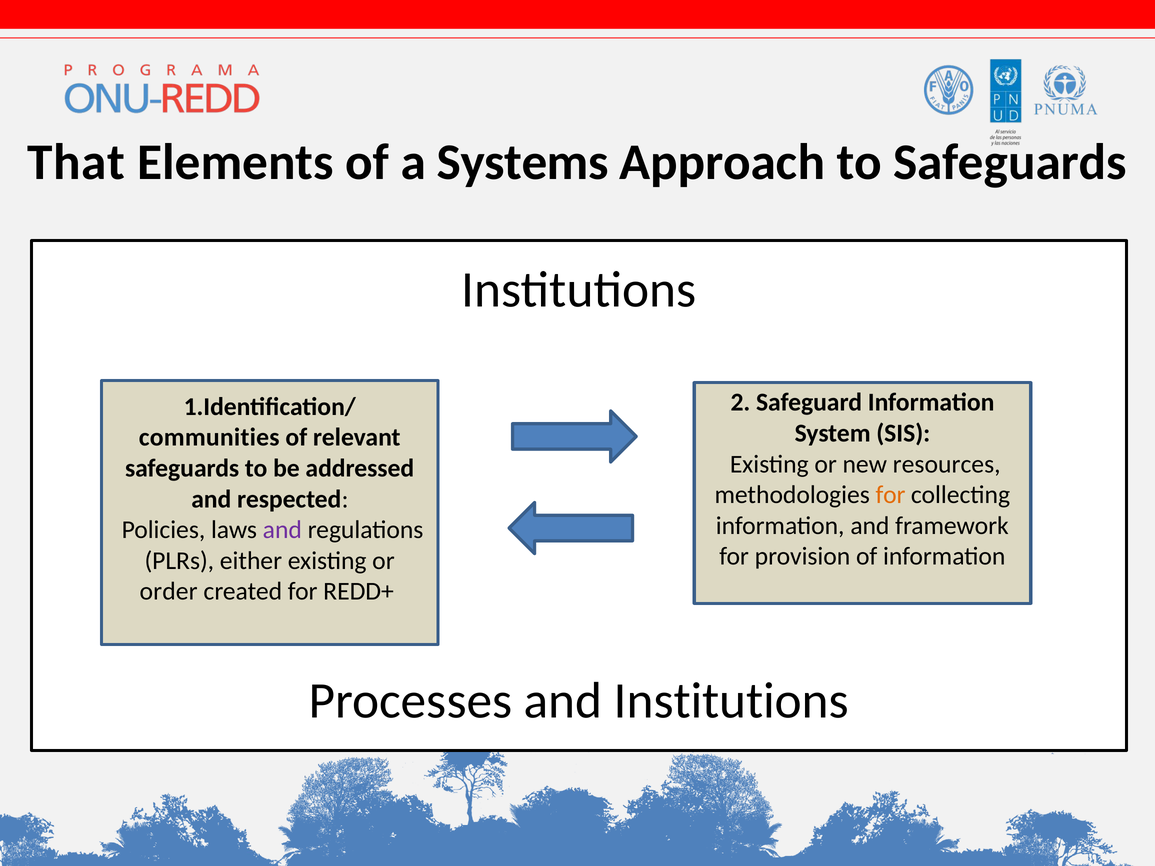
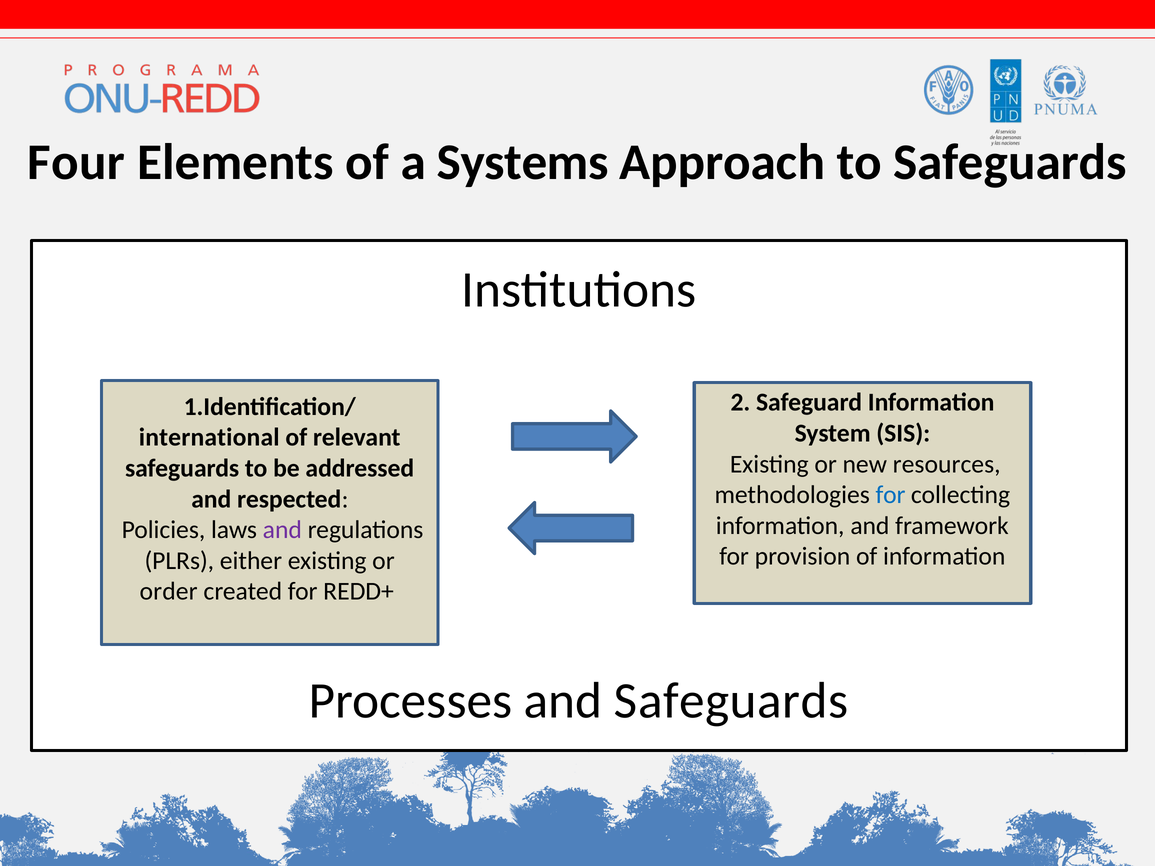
That: That -> Four (76, 162)
communities: communities -> international (209, 438)
for colour: orange -> blue (891, 495)
and Institutions: Institutions -> Safeguards (731, 701)
